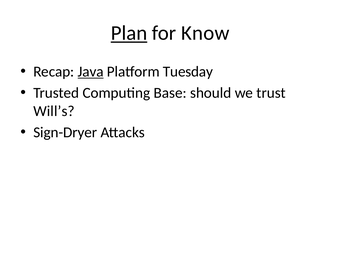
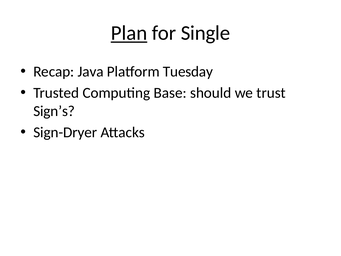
Know: Know -> Single (205, 33)
Java underline: present -> none (91, 72)
Will’s: Will’s -> Sign’s (54, 111)
